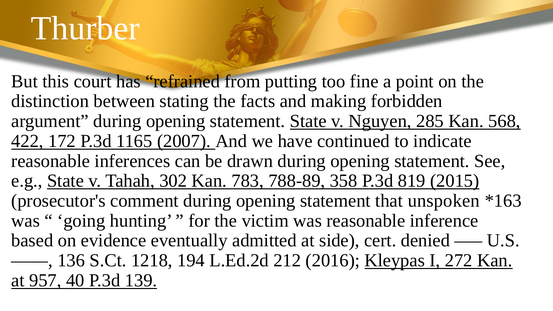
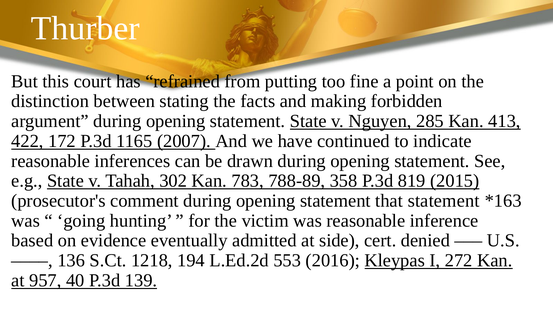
568: 568 -> 413 (504, 121)
that unspoken: unspoken -> statement (444, 201)
212: 212 -> 553 (287, 260)
